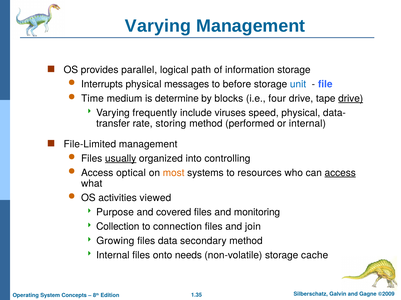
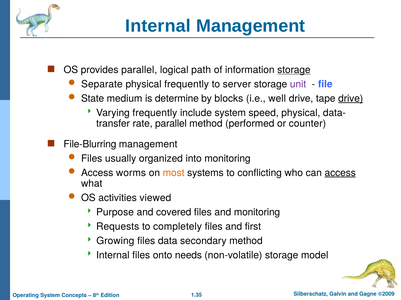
Varying: Varying -> Internal (158, 26)
storage underline: none -> present (294, 70)
Interrupts: Interrupts -> Separate (102, 84)
physical messages: messages -> frequently (187, 84)
before: before -> server (237, 84)
unit colour: blue -> purple (298, 84)
Time: Time -> State (93, 99)
four: four -> well (277, 99)
include viruses: viruses -> system (230, 113)
rate storing: storing -> parallel (171, 124)
or internal: internal -> counter (307, 124)
File-Limited: File-Limited -> File-Blurring (90, 145)
usually underline: present -> none (121, 159)
into controlling: controlling -> monitoring (227, 159)
optical: optical -> worms (131, 173)
resources: resources -> conflicting (260, 173)
Collection: Collection -> Requests (118, 227)
connection: connection -> completely (178, 227)
join: join -> first (253, 227)
cache: cache -> model (315, 256)
